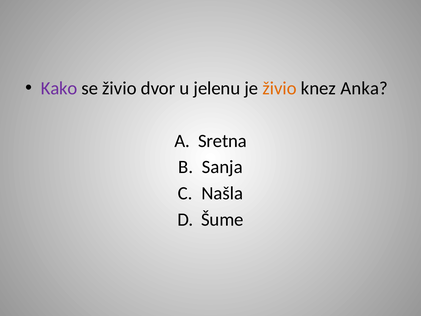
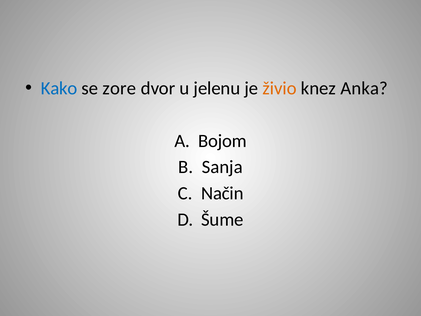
Kako colour: purple -> blue (59, 88)
se živio: živio -> zore (119, 88)
Sretna: Sretna -> Bojom (222, 141)
Našla: Našla -> Način (222, 193)
